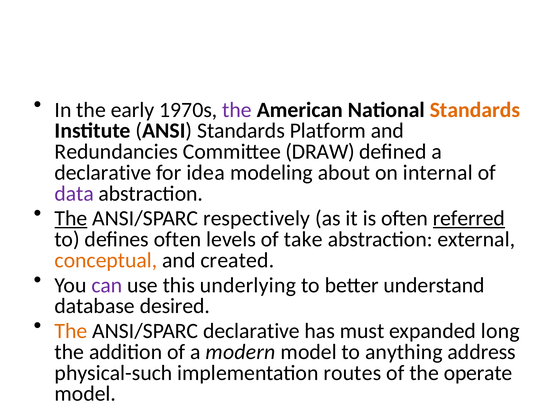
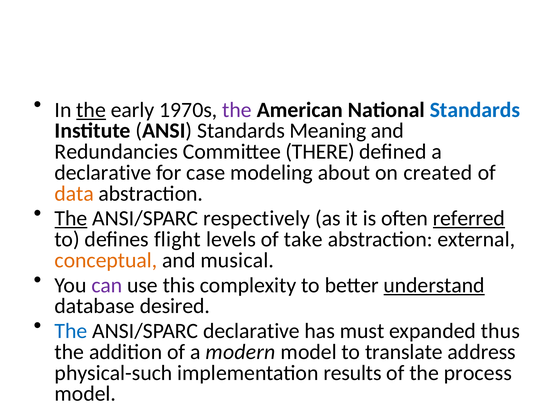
the underline: none -> present (91, 110)
Standards colour: orange -> blue (475, 110)
Platform: Platform -> Meaning (328, 131)
DRAW: DRAW -> THERE (320, 152)
idea: idea -> case (206, 173)
internal: internal -> created (438, 173)
data colour: purple -> orange (74, 194)
defines often: often -> flight (177, 239)
created: created -> musical (237, 260)
underlying: underlying -> complexity (248, 285)
understand underline: none -> present (434, 285)
The colour: orange -> blue (71, 331)
long: long -> thus (500, 331)
anything: anything -> translate (404, 352)
routes: routes -> results (352, 373)
operate: operate -> process (478, 373)
